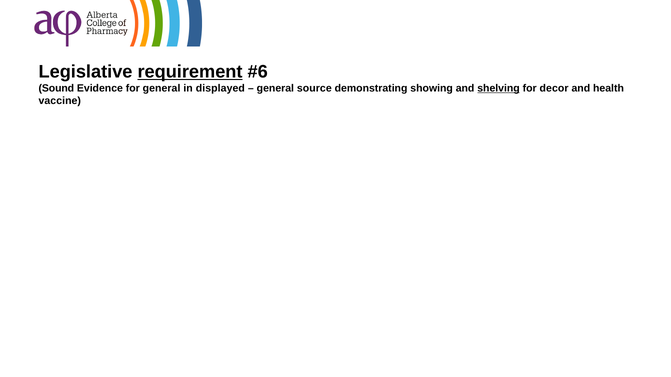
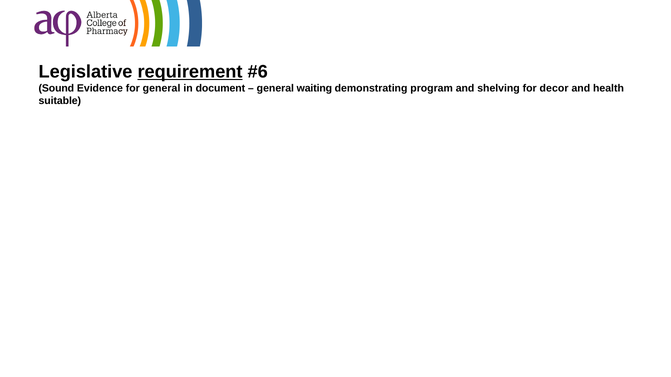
displayed: displayed -> document (220, 88)
source: source -> waiting (314, 88)
showing: showing -> program (432, 88)
shelving underline: present -> none (499, 88)
vaccine: vaccine -> suitable (60, 101)
